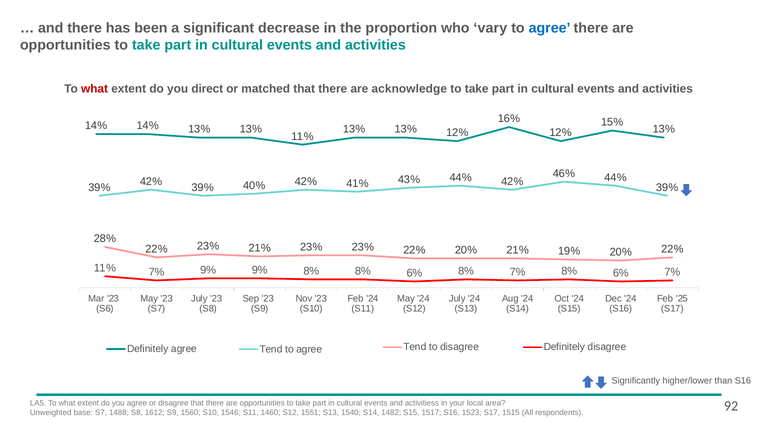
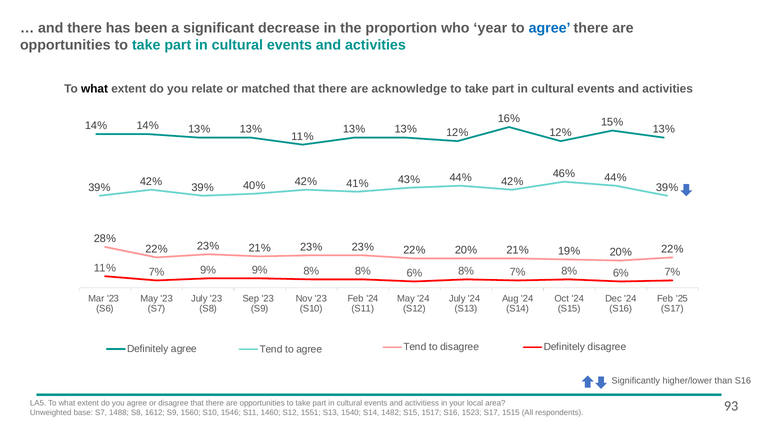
vary: vary -> year (490, 28)
what colour: red -> black (95, 89)
direct: direct -> relate (207, 89)
92: 92 -> 93 (731, 405)
